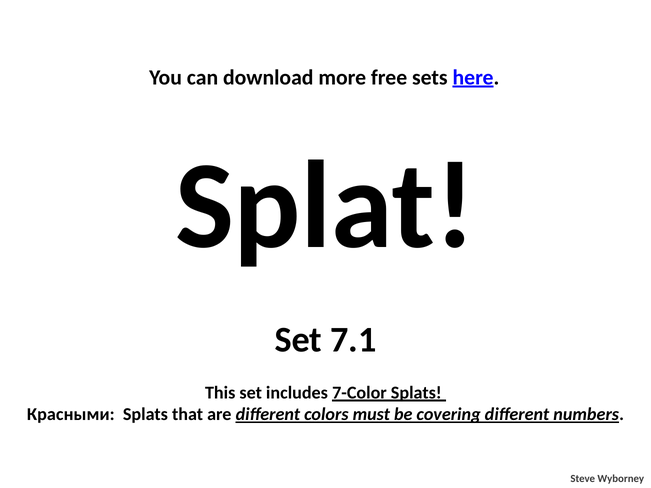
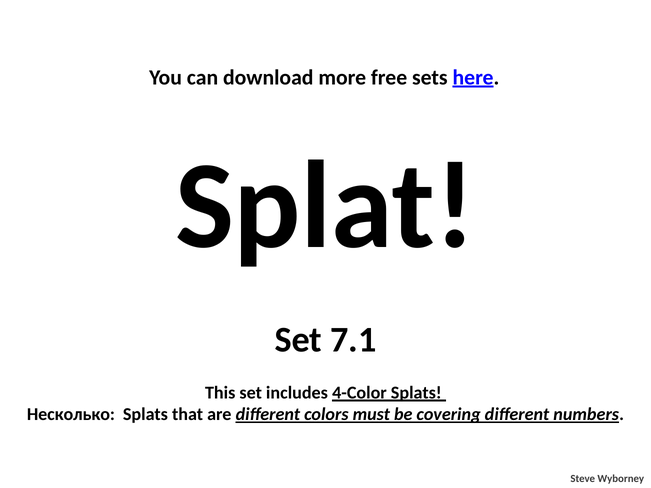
7-Color: 7-Color -> 4-Color (359, 393)
Красными: Красными -> Несколько (71, 415)
